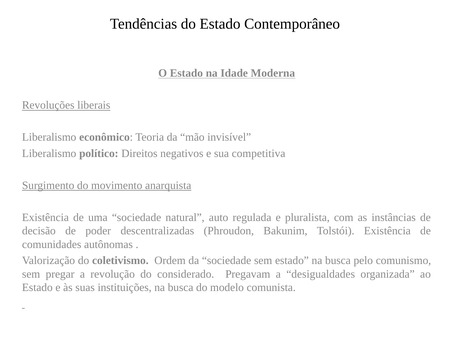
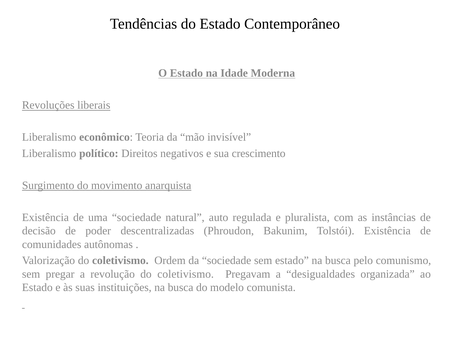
competitiva: competitiva -> crescimento (259, 153)
revolução do considerado: considerado -> coletivismo (186, 274)
